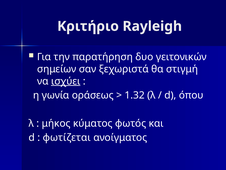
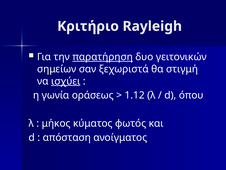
παρατήρηση underline: none -> present (103, 57)
1.32: 1.32 -> 1.12 (135, 95)
φωτίζεται: φωτίζεται -> απόσταση (67, 137)
